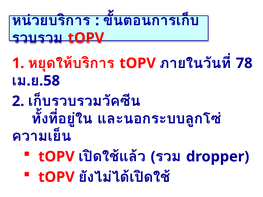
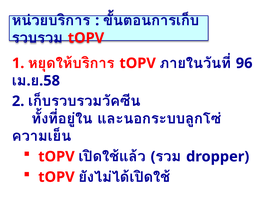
78: 78 -> 96 (244, 63)
